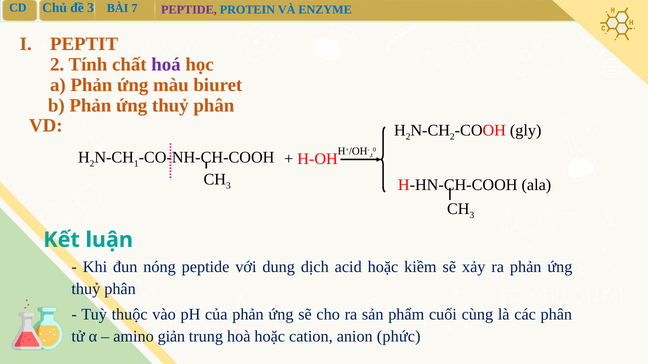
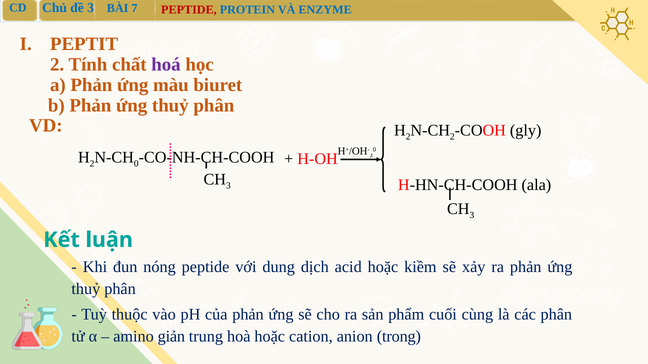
PEPTIDE colour: purple -> red (189, 10)
1: 1 -> 0 (136, 164)
phức: phức -> trong (399, 337)
